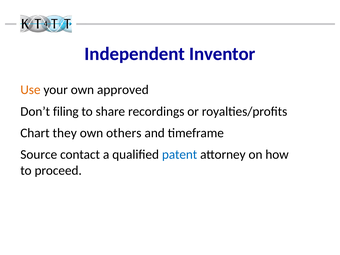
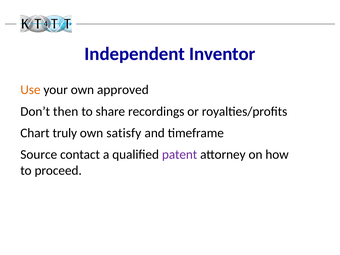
filing: filing -> then (66, 111)
they: they -> truly (65, 133)
others: others -> satisfy (124, 133)
patent colour: blue -> purple (180, 155)
